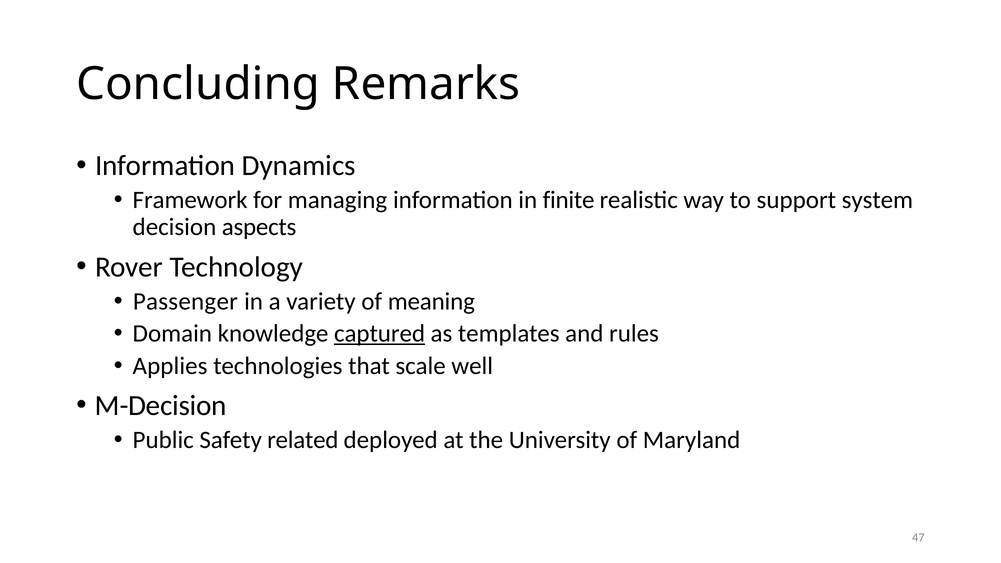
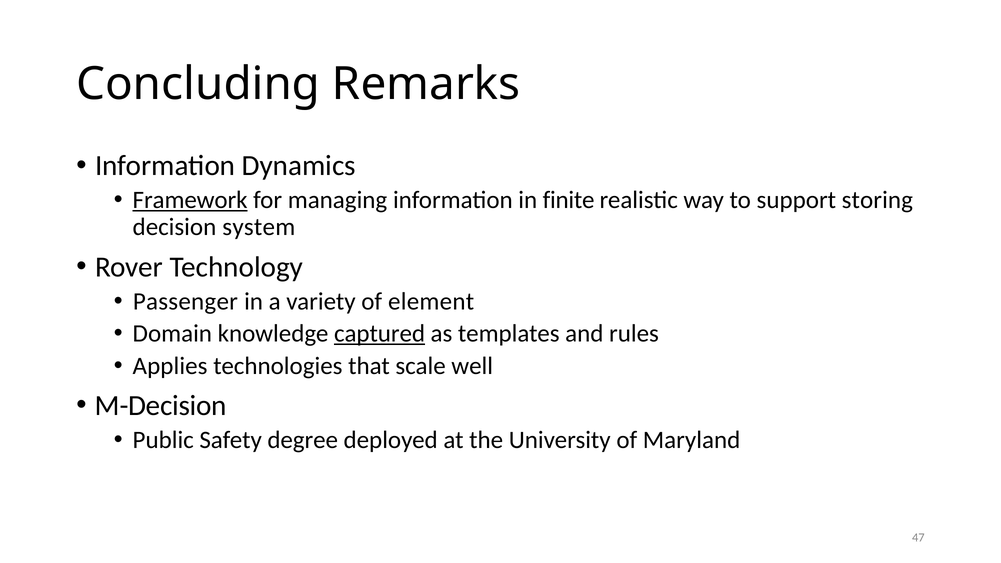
Framework underline: none -> present (190, 200)
system: system -> storing (877, 200)
aspects: aspects -> system (259, 227)
meaning: meaning -> element (431, 301)
related: related -> degree (303, 440)
